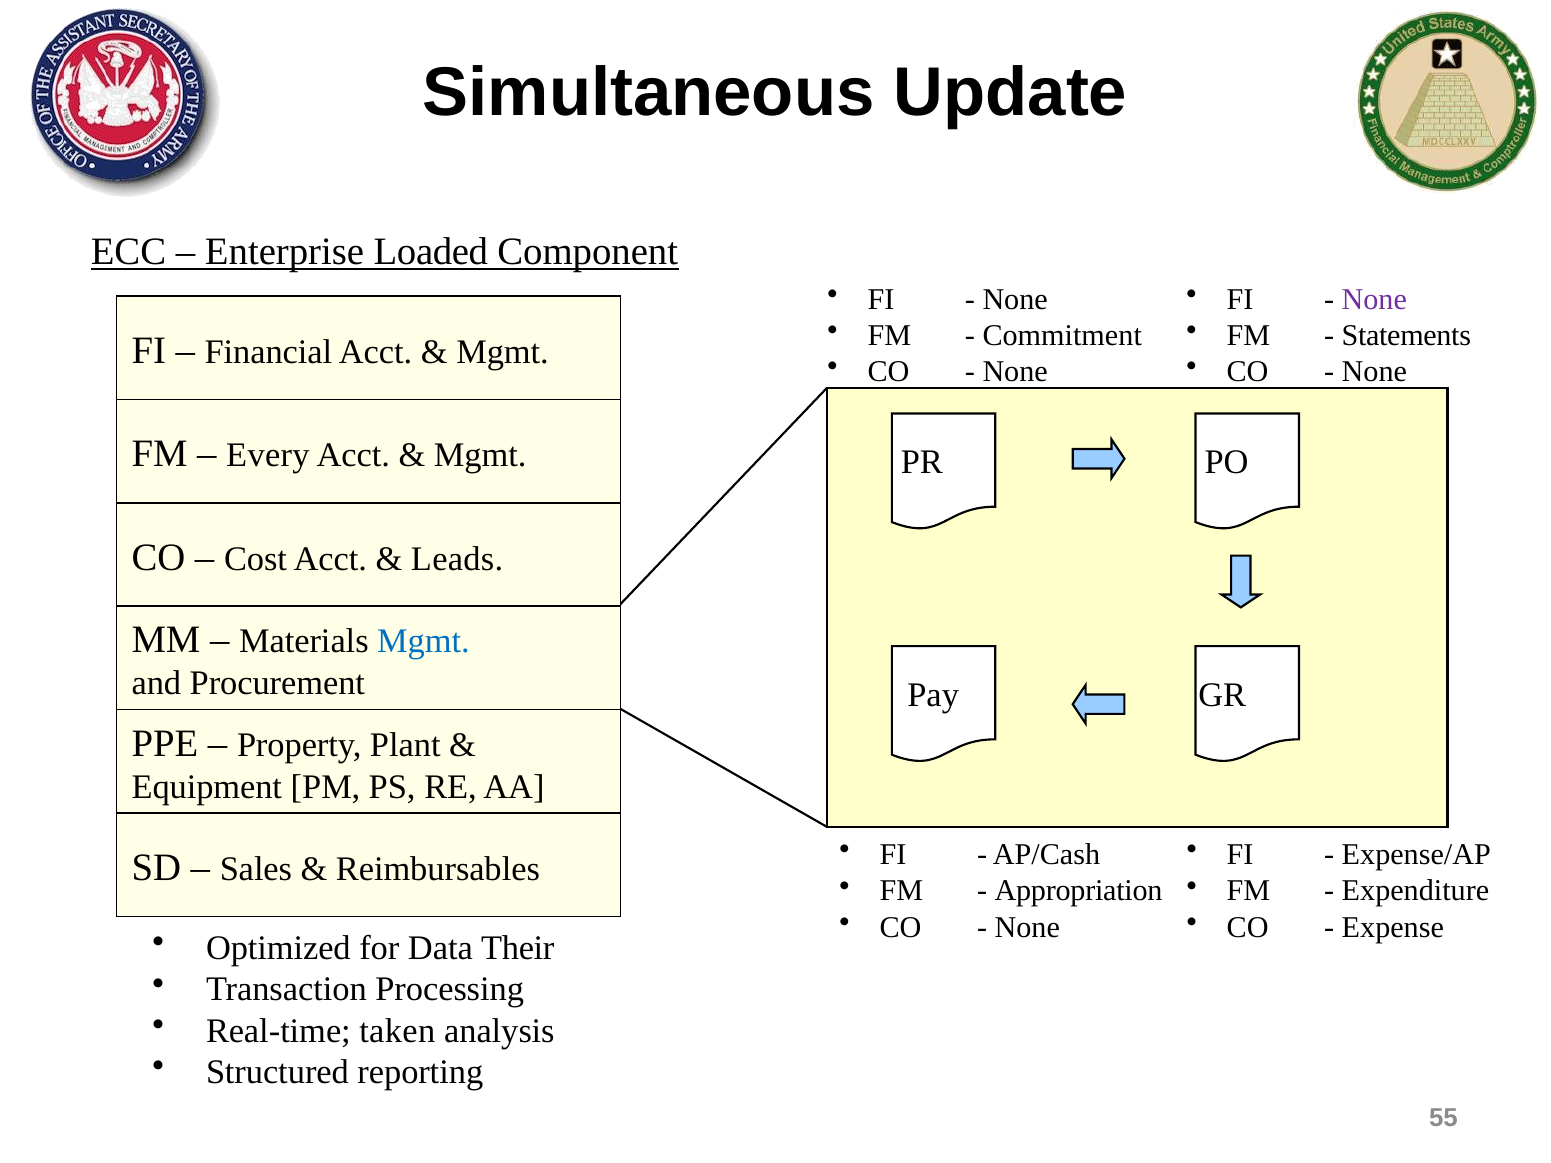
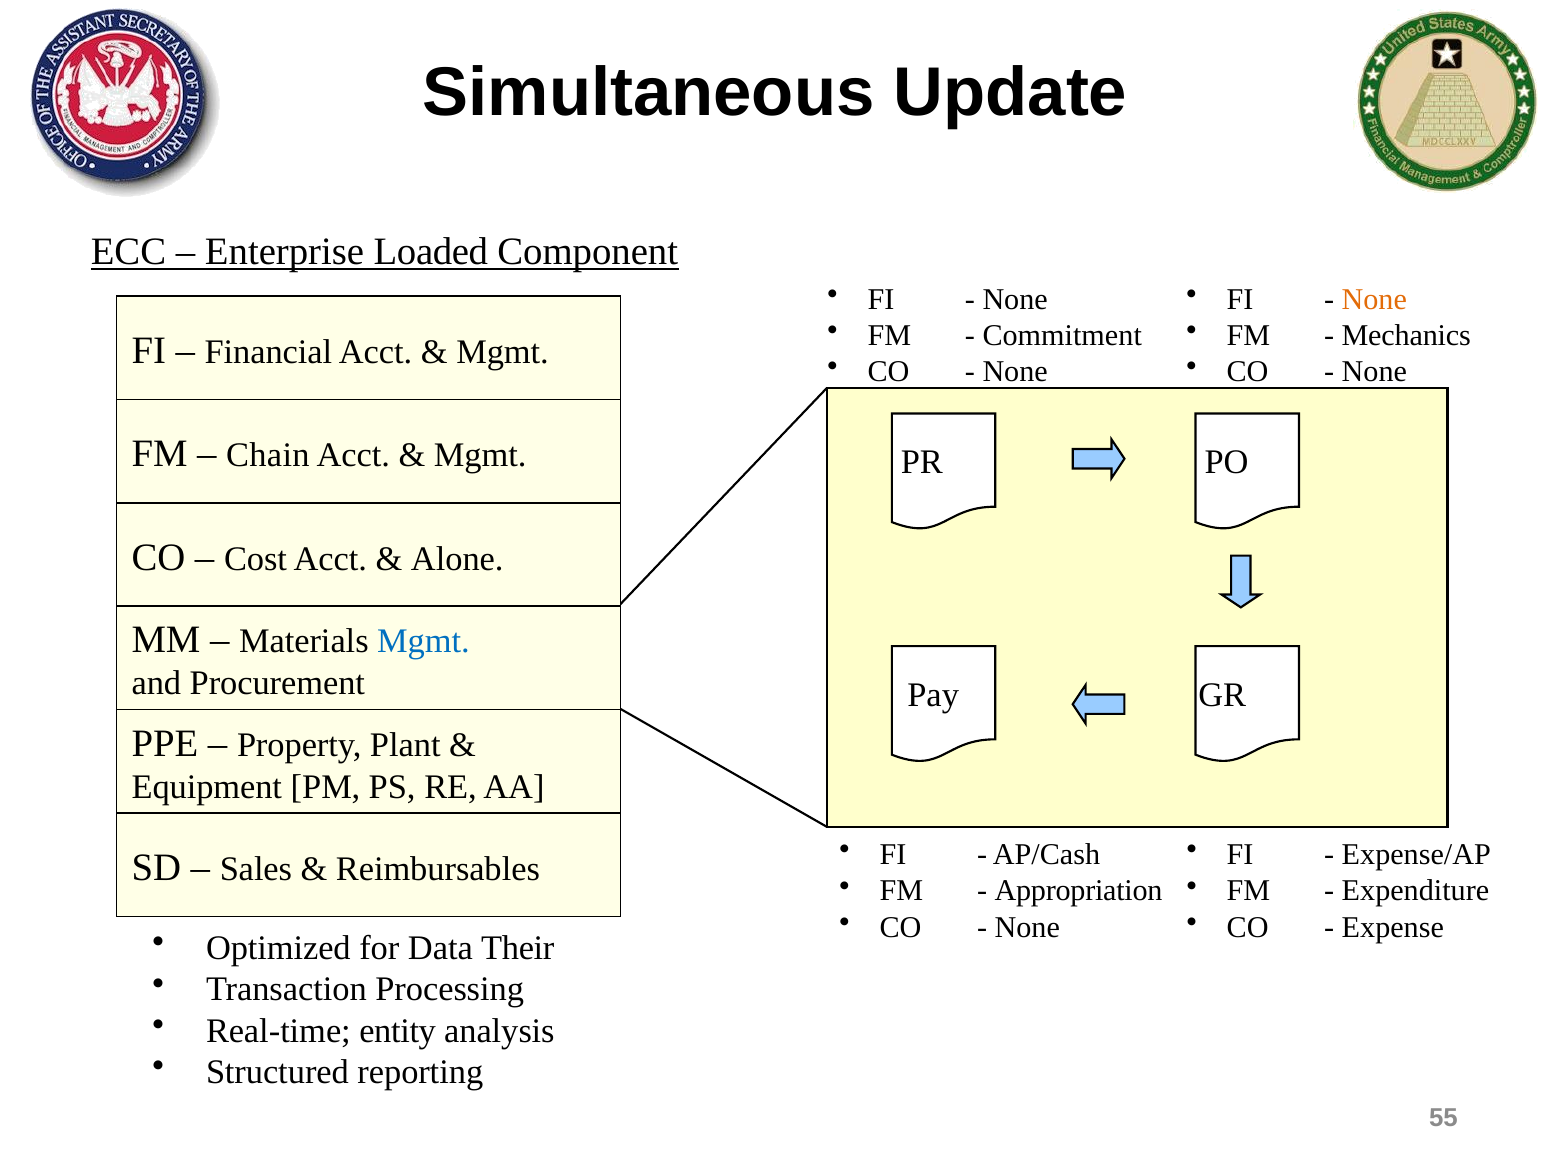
None colour: purple -> orange (1374, 299)
Statements: Statements -> Mechanics (1406, 335)
Every: Every -> Chain (268, 455)
Leads: Leads -> Alone (457, 559)
taken: taken -> entity (398, 1031)
